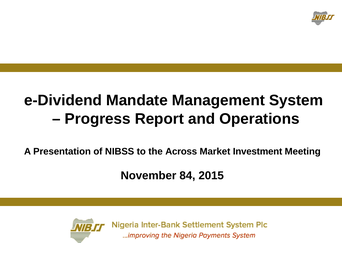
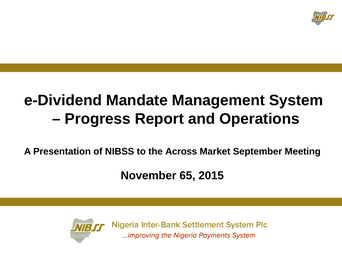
Investment: Investment -> September (258, 151)
84: 84 -> 65 (187, 175)
